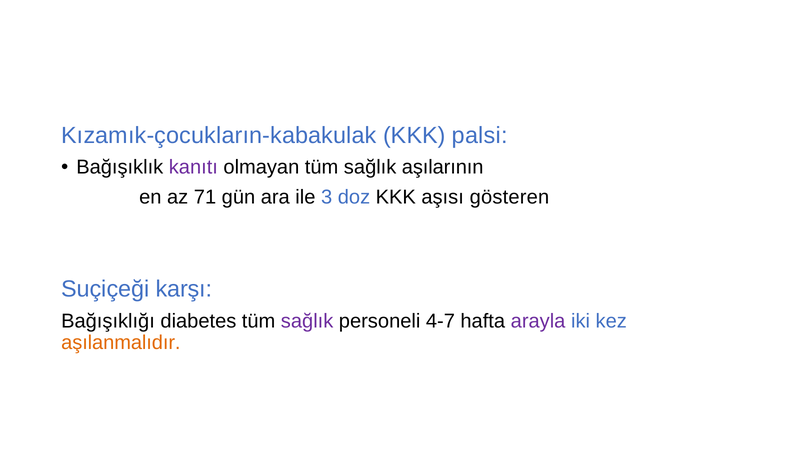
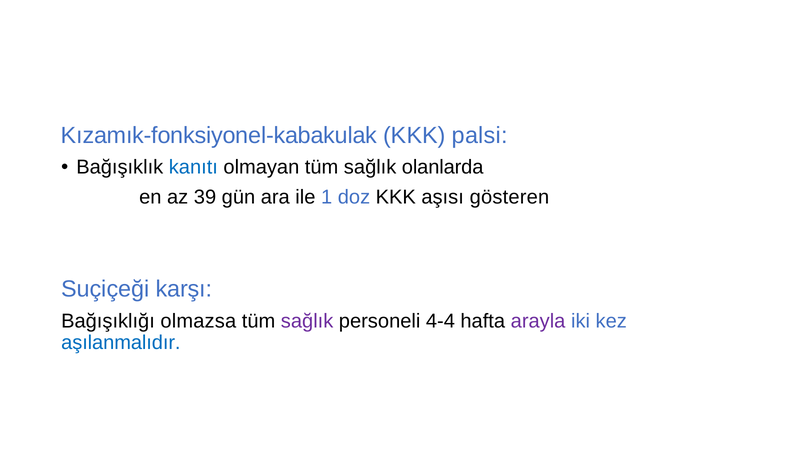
Kızamık-çocukların-kabakulak: Kızamık-çocukların-kabakulak -> Kızamık-fonksiyonel-kabakulak (219, 136)
kanıtı colour: purple -> blue (193, 168)
aşılarının: aşılarının -> olanlarda (443, 168)
71: 71 -> 39 (205, 198)
3: 3 -> 1 (327, 198)
diabetes: diabetes -> olmazsa (198, 321)
4-7: 4-7 -> 4-4 (440, 321)
aşılanmalıdır colour: orange -> blue (121, 343)
